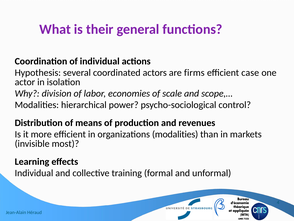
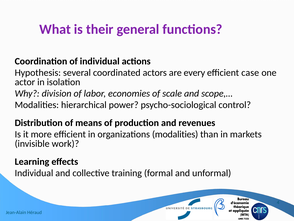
firms: firms -> every (194, 73)
most: most -> work (65, 143)
